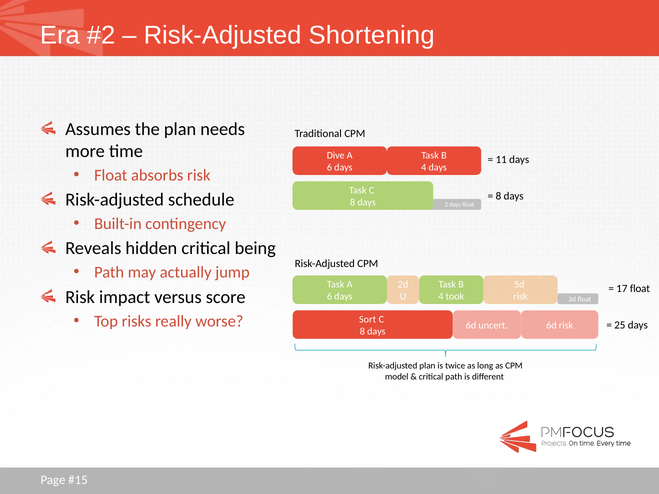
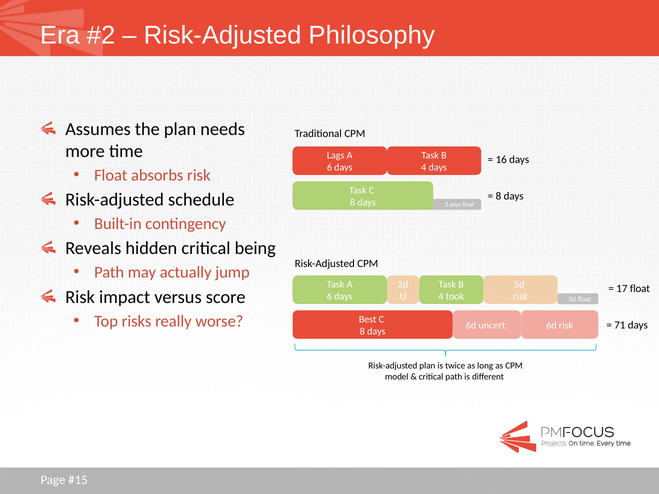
Shortening: Shortening -> Philosophy (372, 35)
Dive: Dive -> Lags (336, 155)
11: 11 -> 16 (501, 160)
Sort: Sort -> Best (368, 319)
25: 25 -> 71 (620, 325)
